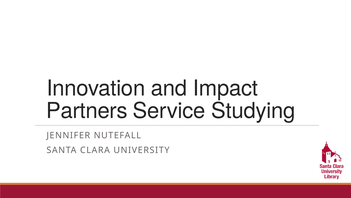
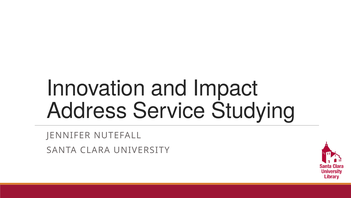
Partners: Partners -> Address (87, 110)
